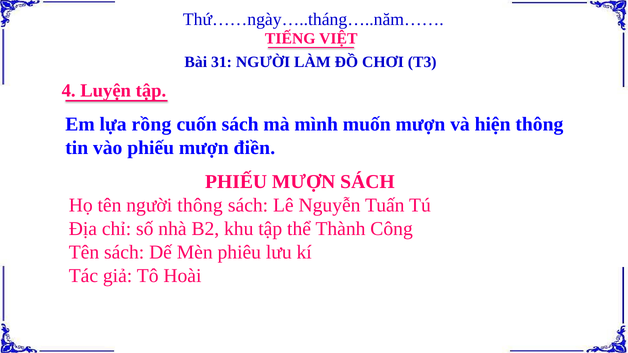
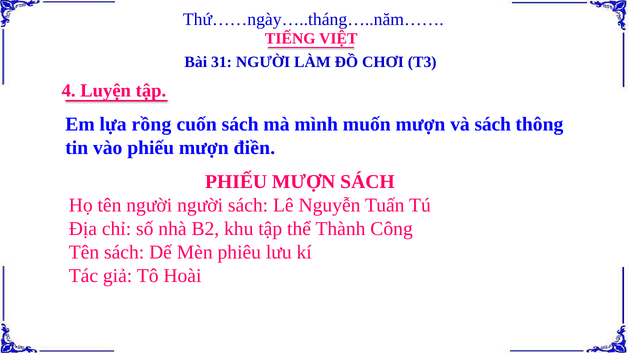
và hiện: hiện -> sách (493, 124)
người thông: thông -> người (200, 205)
